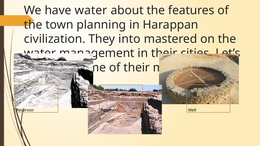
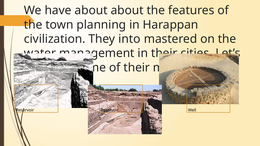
have water: water -> about (91, 10)
